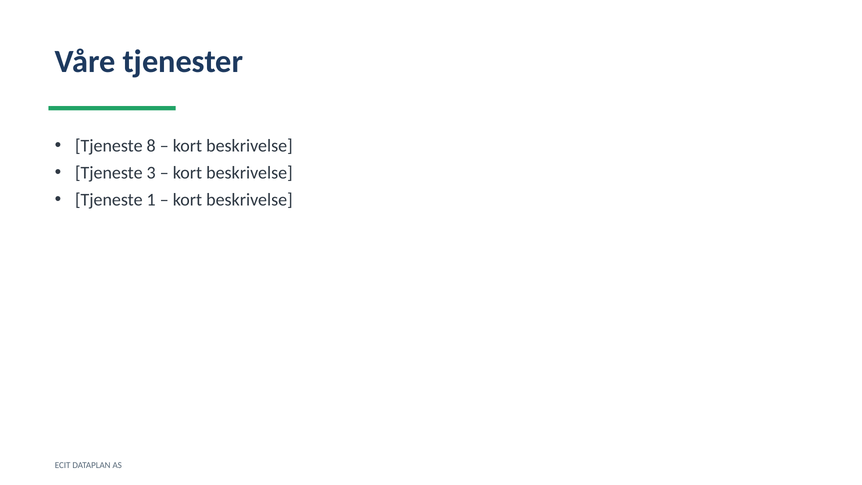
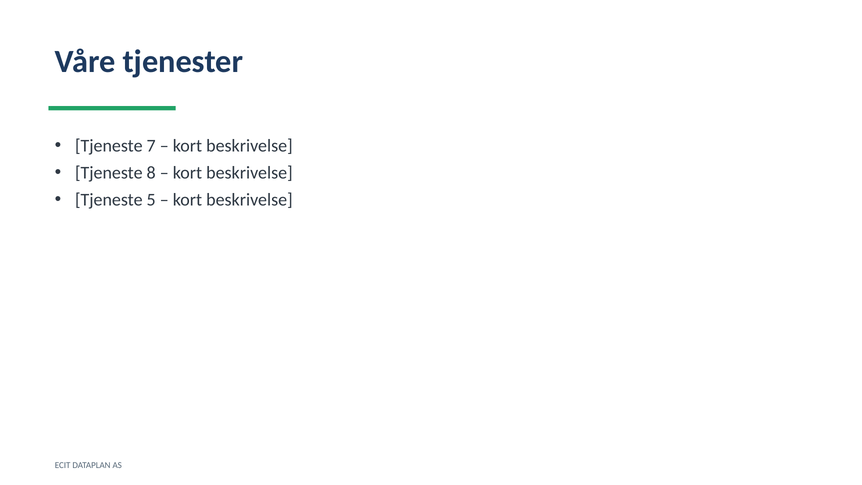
8: 8 -> 7 (151, 146)
3: 3 -> 8 (151, 173)
1: 1 -> 5 (151, 200)
